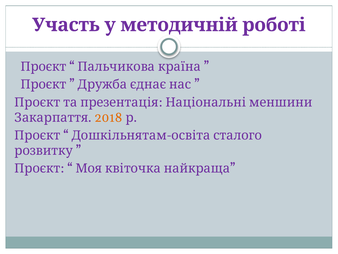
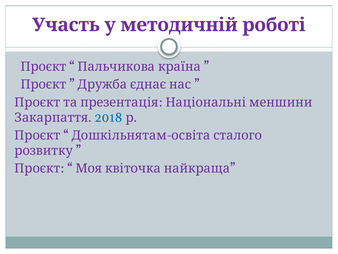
2018 colour: orange -> blue (109, 117)
